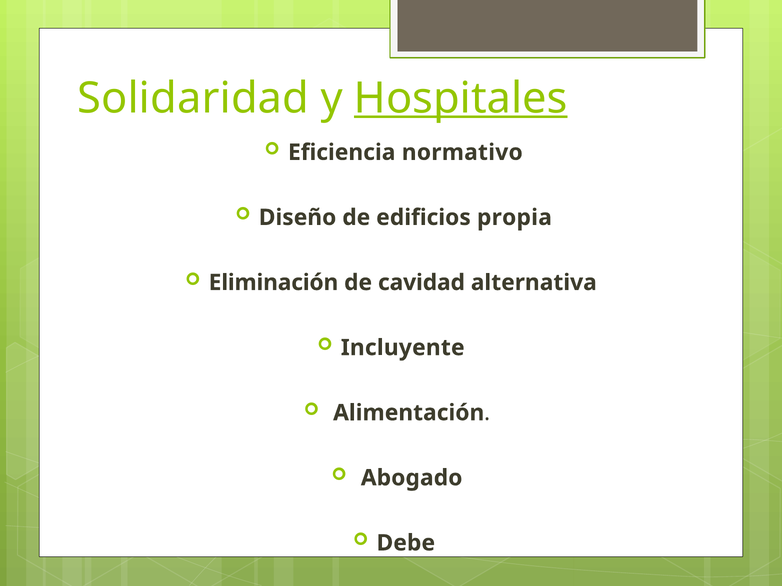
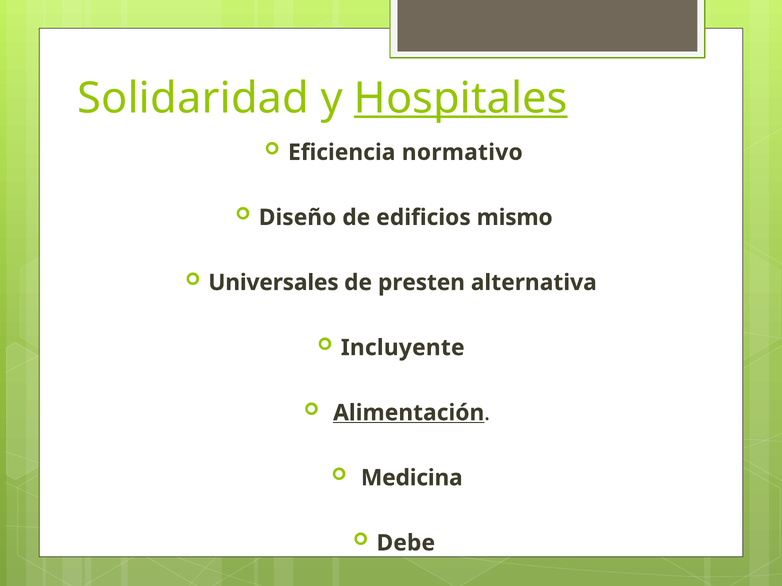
propia: propia -> mismo (515, 218)
Eliminación: Eliminación -> Universales (273, 283)
cavidad: cavidad -> presten (421, 283)
Alimentación underline: none -> present (409, 413)
Abogado: Abogado -> Medicina (412, 478)
